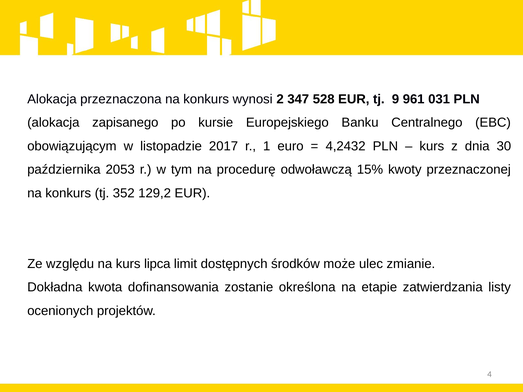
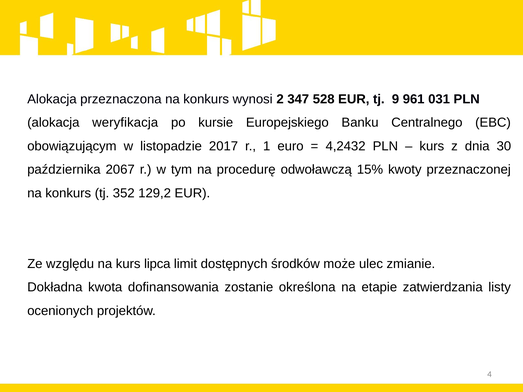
zapisanego: zapisanego -> weryfikacja (125, 123)
2053: 2053 -> 2067 (120, 170)
